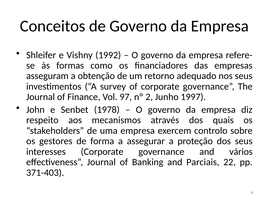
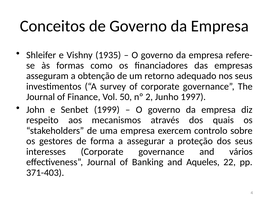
1992: 1992 -> 1935 (108, 55)
97: 97 -> 50 (126, 97)
1978: 1978 -> 1999 (107, 109)
Parciais: Parciais -> Aqueles (203, 162)
